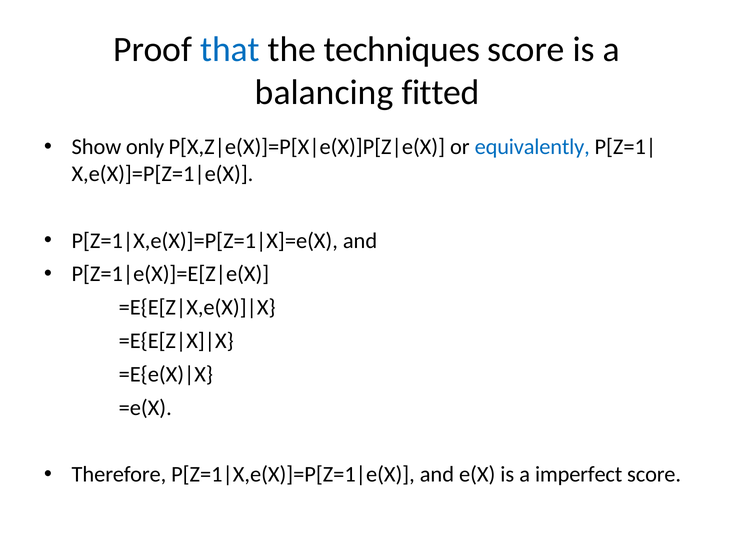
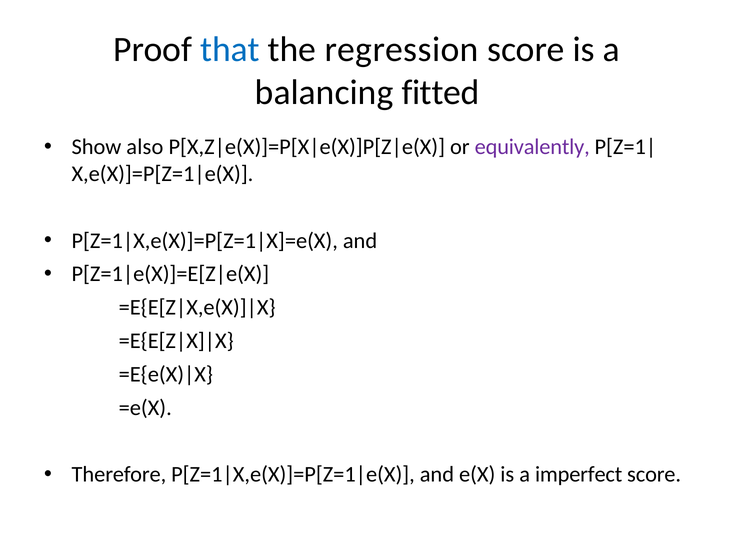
techniques: techniques -> regression (402, 50)
only: only -> also (145, 147)
equivalently colour: blue -> purple (532, 147)
